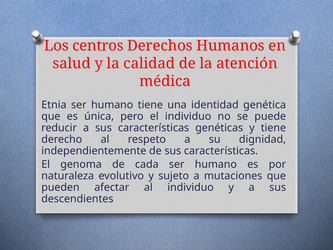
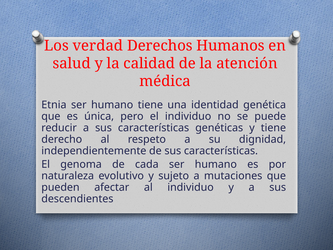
centros: centros -> verdad (98, 46)
